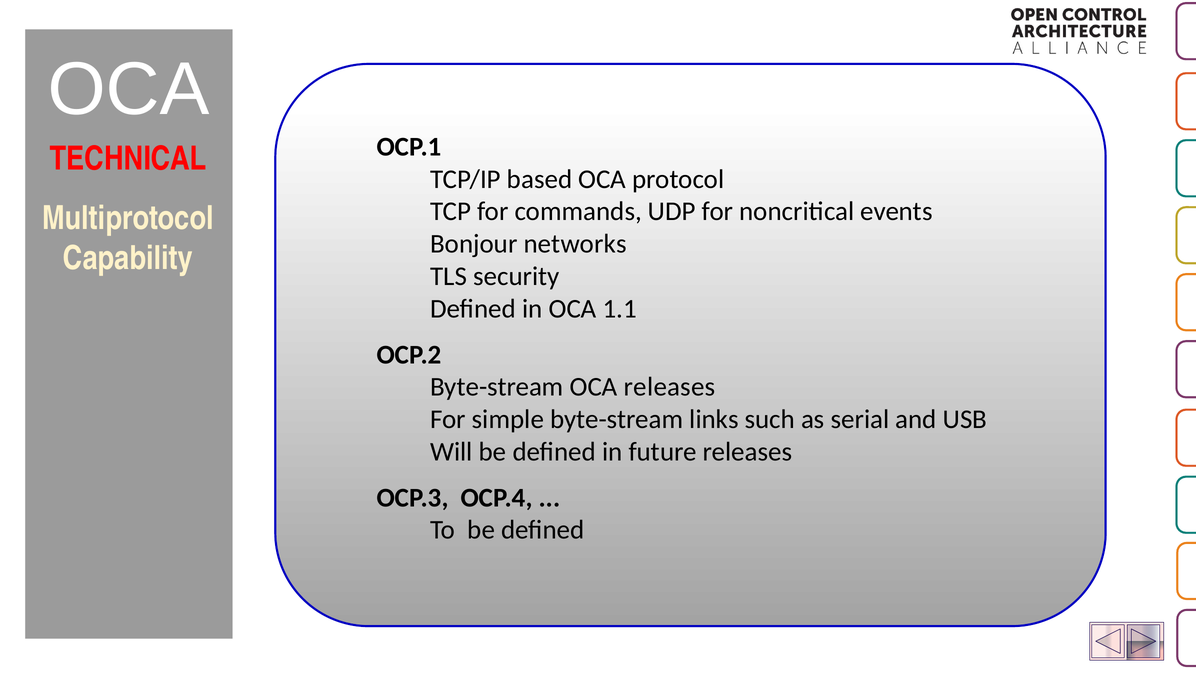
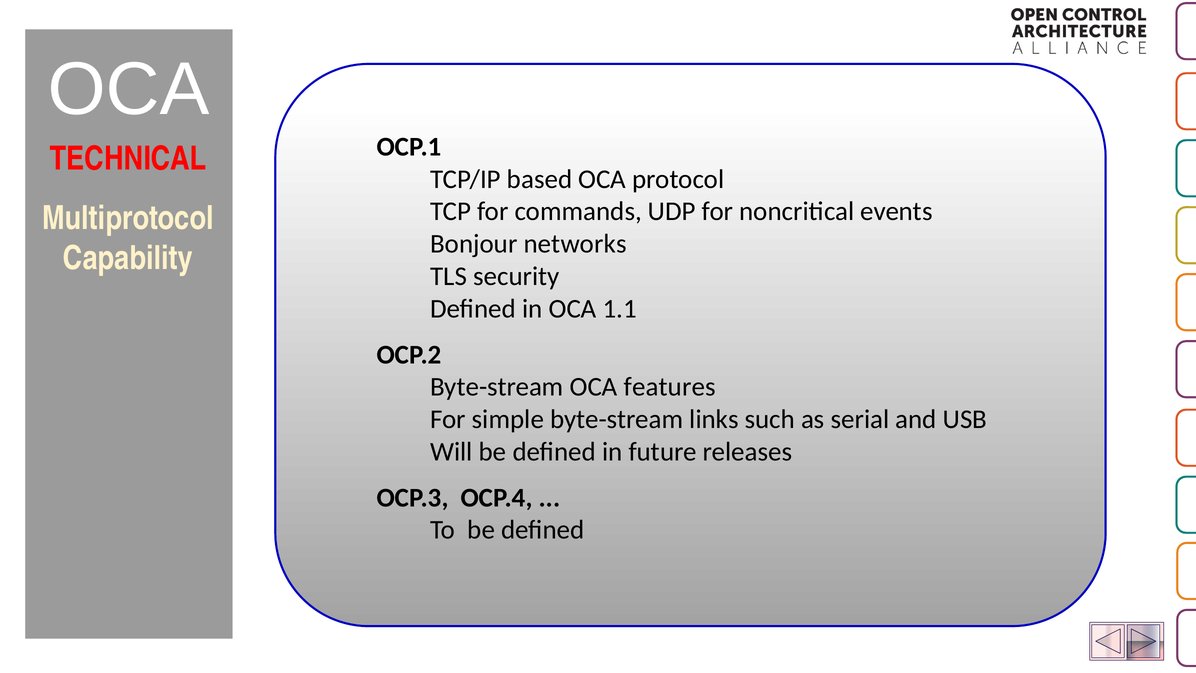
OCA releases: releases -> features (670, 387)
